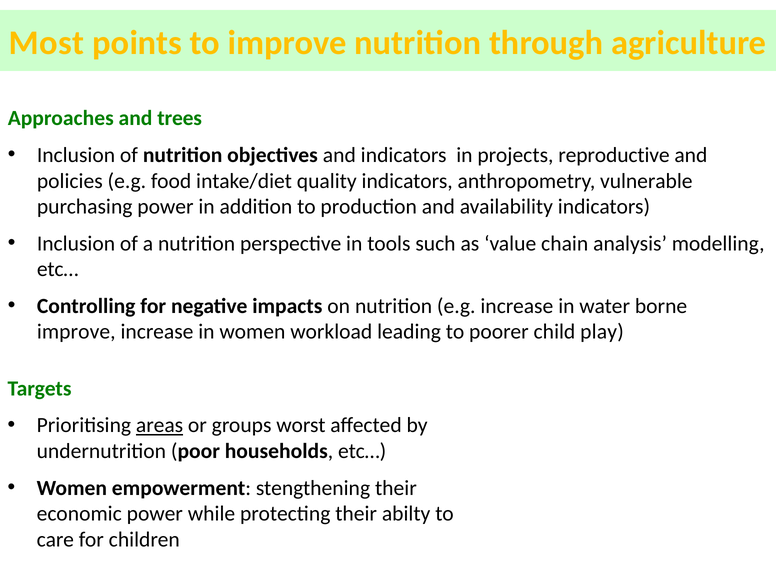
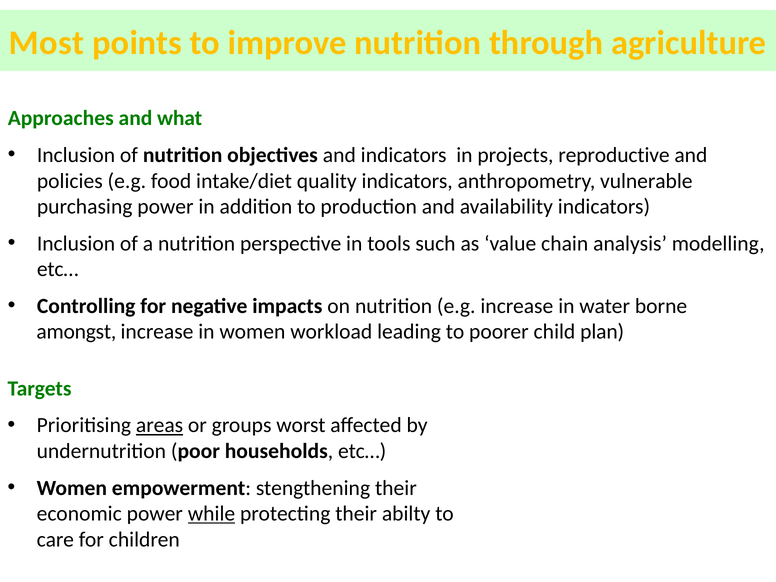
trees: trees -> what (180, 118)
improve: improve -> amongst (76, 332)
play: play -> plan (602, 332)
while underline: none -> present (211, 514)
